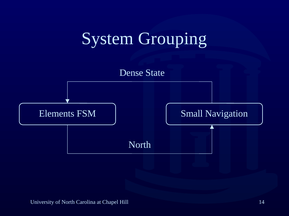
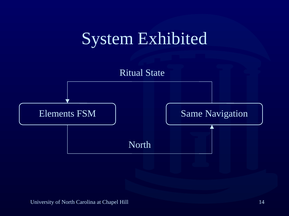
Grouping: Grouping -> Exhibited (173, 39)
Dense: Dense -> Ritual (131, 73)
Small: Small -> Same (192, 114)
